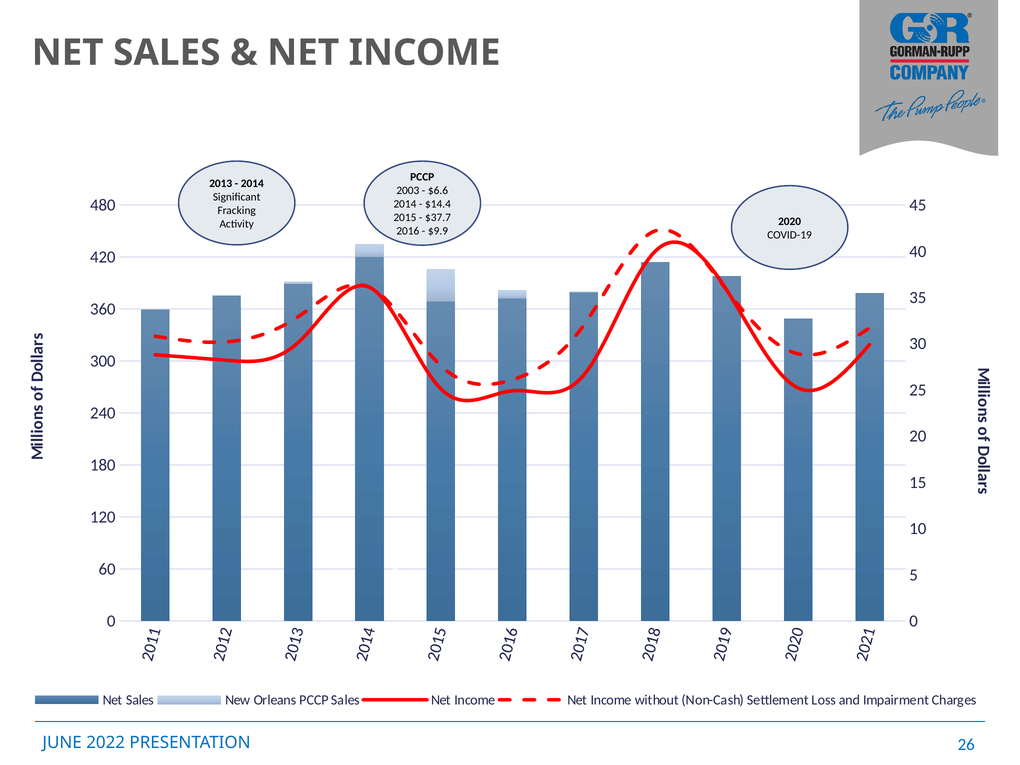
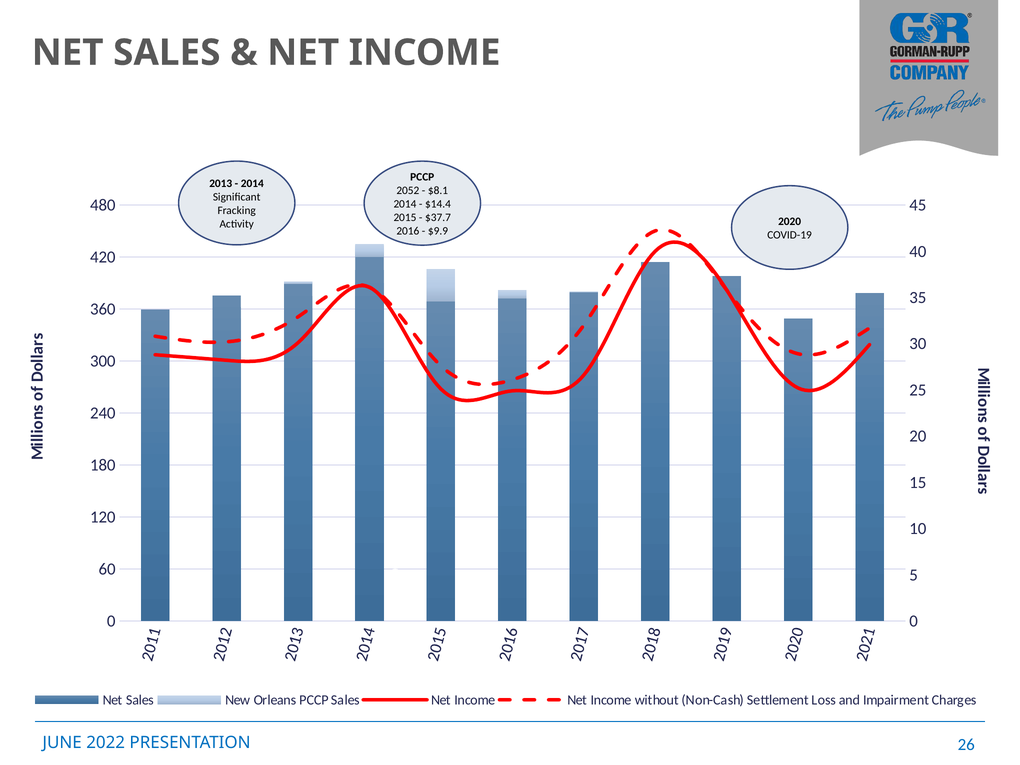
2003: 2003 -> 2052 (408, 190)
$6.6: $6.6 -> $8.1 (438, 190)
